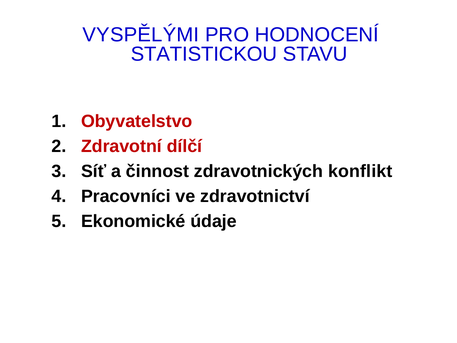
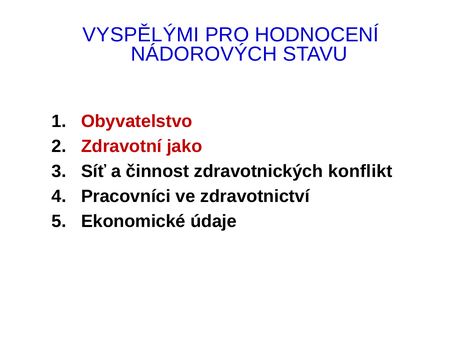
STATISTICKOU: STATISTICKOU -> NÁDOROVÝCH (204, 54)
dílčí: dílčí -> jako (184, 146)
